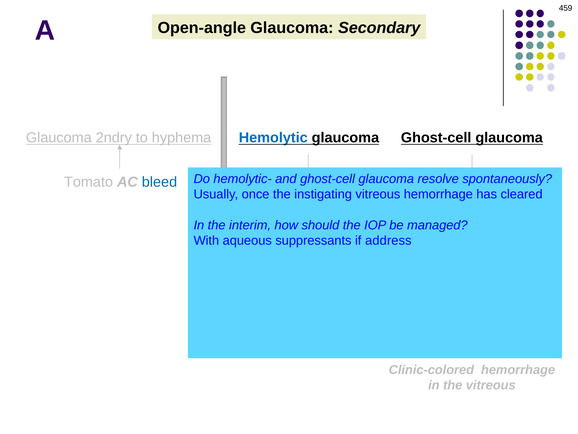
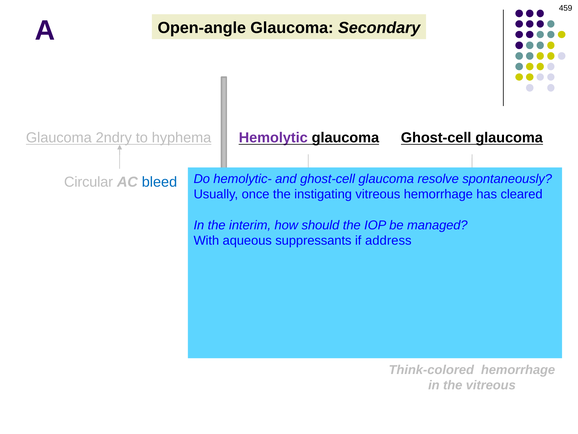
Hemolytic colour: blue -> purple (273, 138)
Tomato: Tomato -> Circular (89, 182)
Clinic-colored: Clinic-colored -> Think-colored (431, 369)
